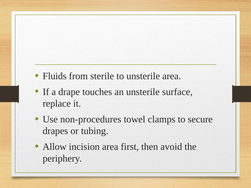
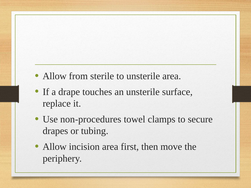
Fluids: Fluids -> Allow (55, 76)
avoid: avoid -> move (171, 147)
